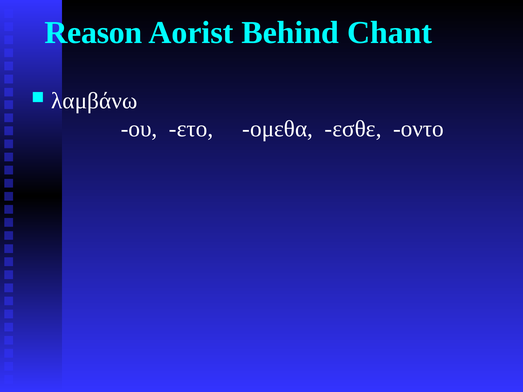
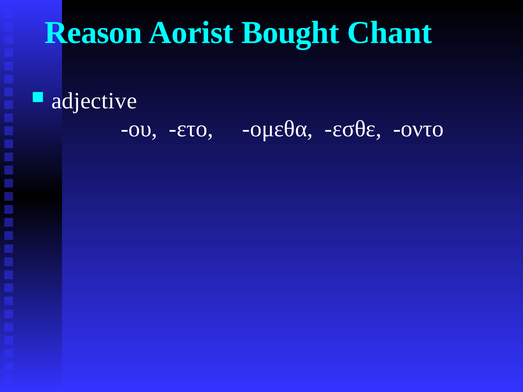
Behind: Behind -> Bought (290, 33)
λαμβάνω: λαμβάνω -> adjective (94, 101)
